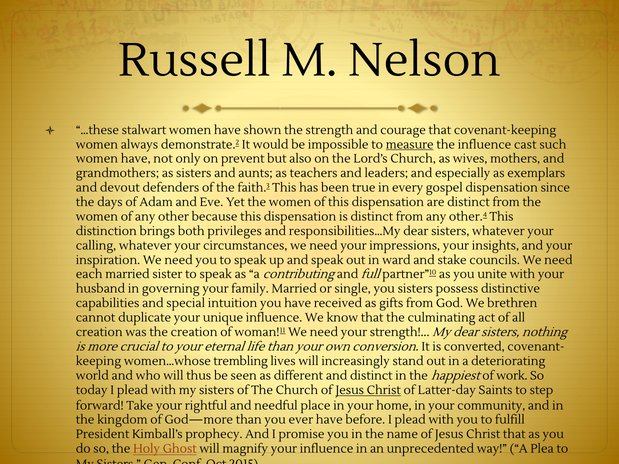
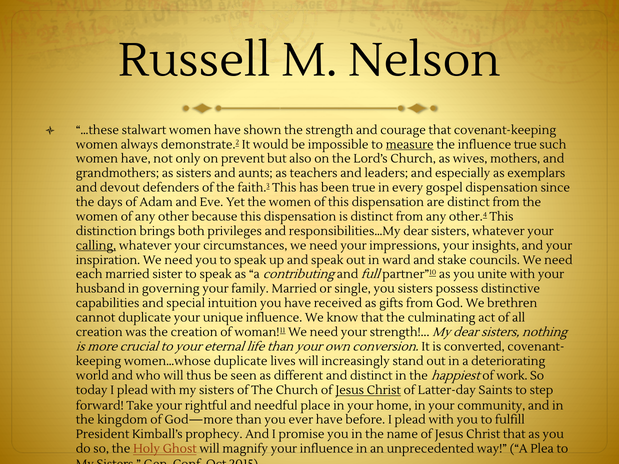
influence cast: cast -> true (525, 145)
calling underline: none -> present (96, 246)
women…whose trembling: trembling -> duplicate (241, 361)
